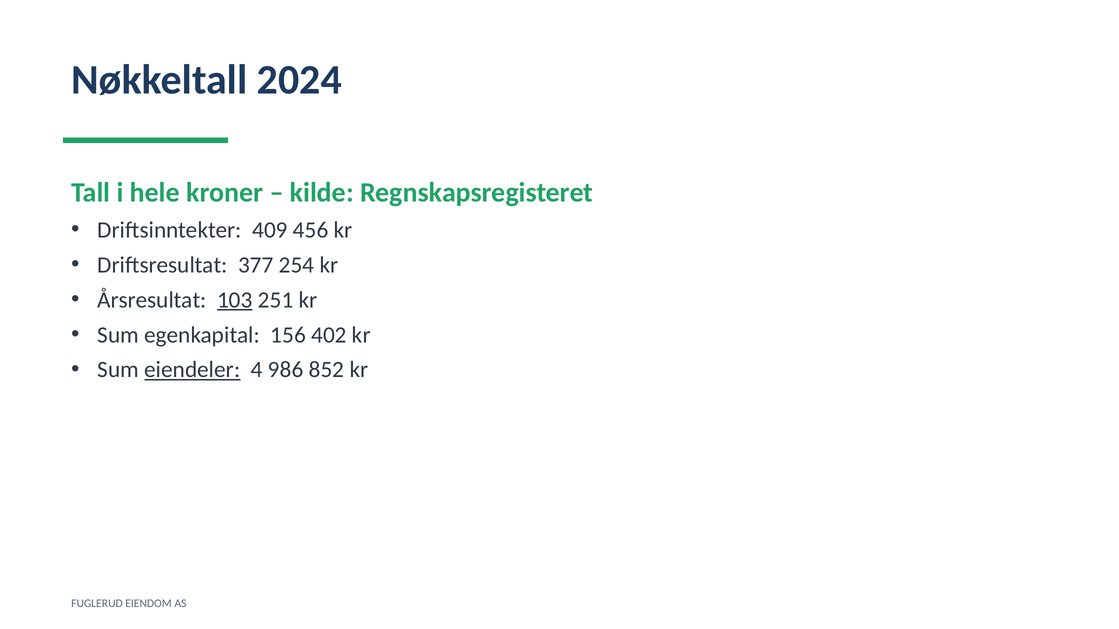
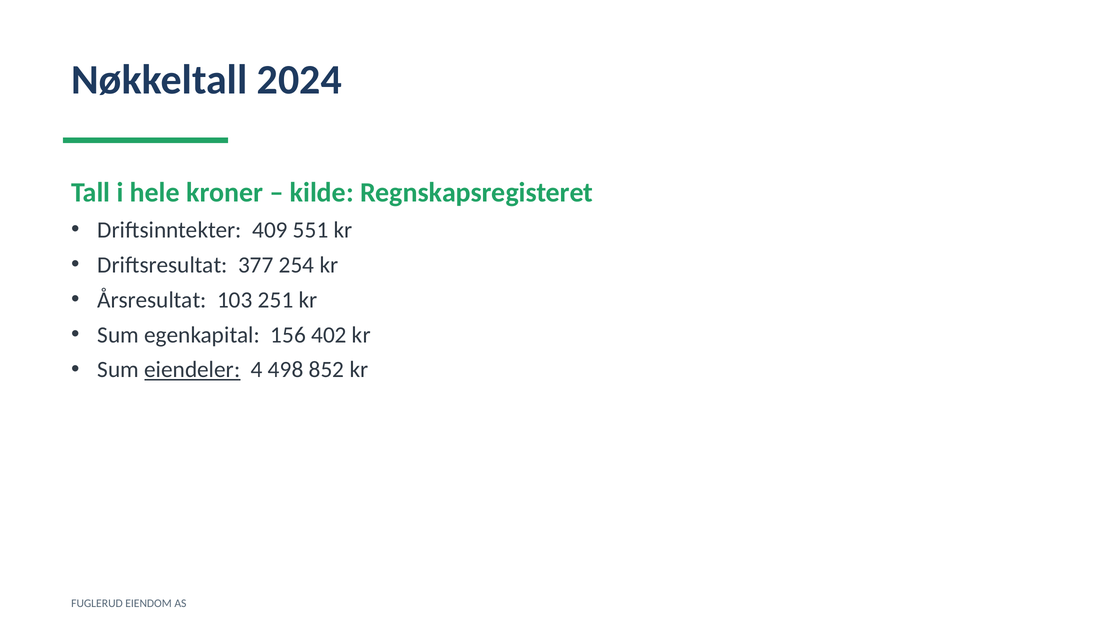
456: 456 -> 551 (311, 230)
103 underline: present -> none (235, 300)
986: 986 -> 498 (286, 370)
